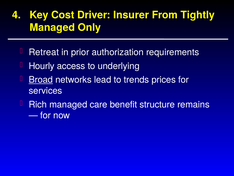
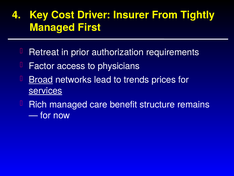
Only: Only -> First (89, 27)
Hourly: Hourly -> Factor (42, 66)
underlying: underlying -> physicians (119, 66)
services underline: none -> present (45, 91)
